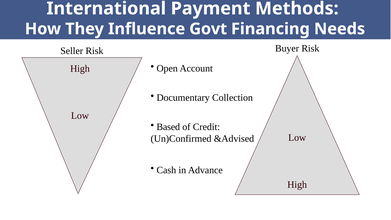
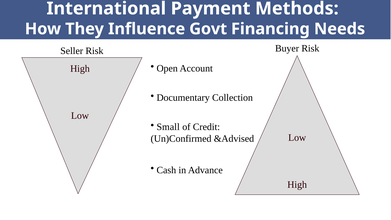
Based: Based -> Small (168, 127)
